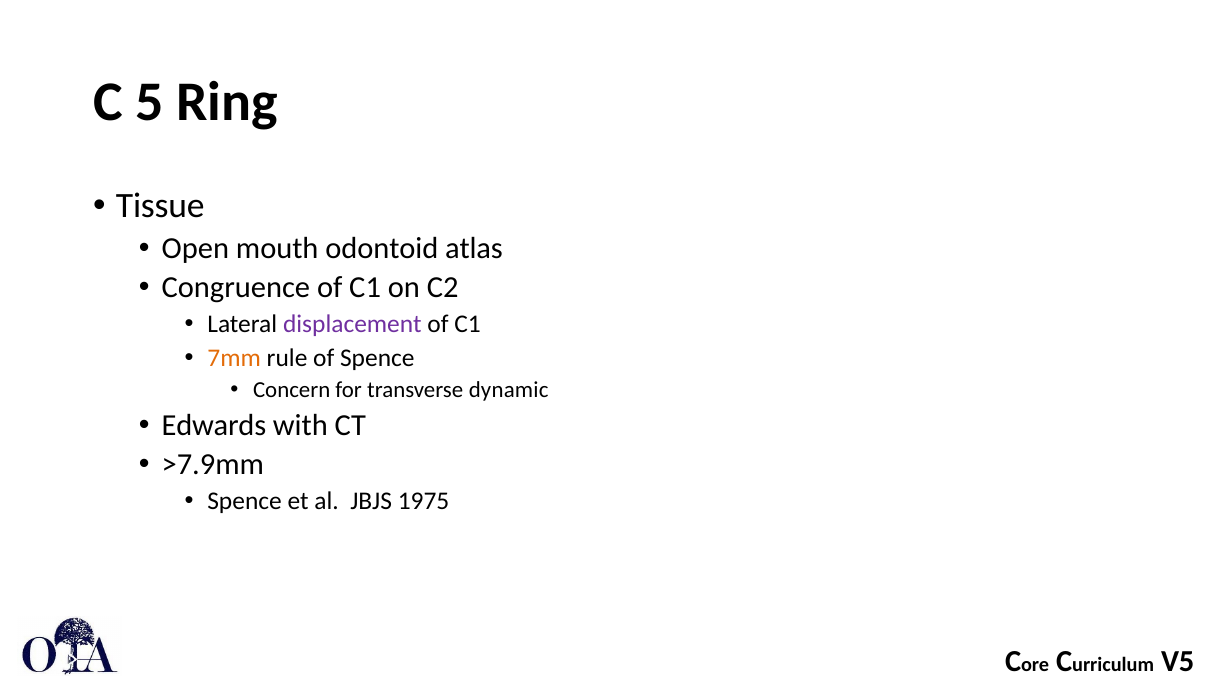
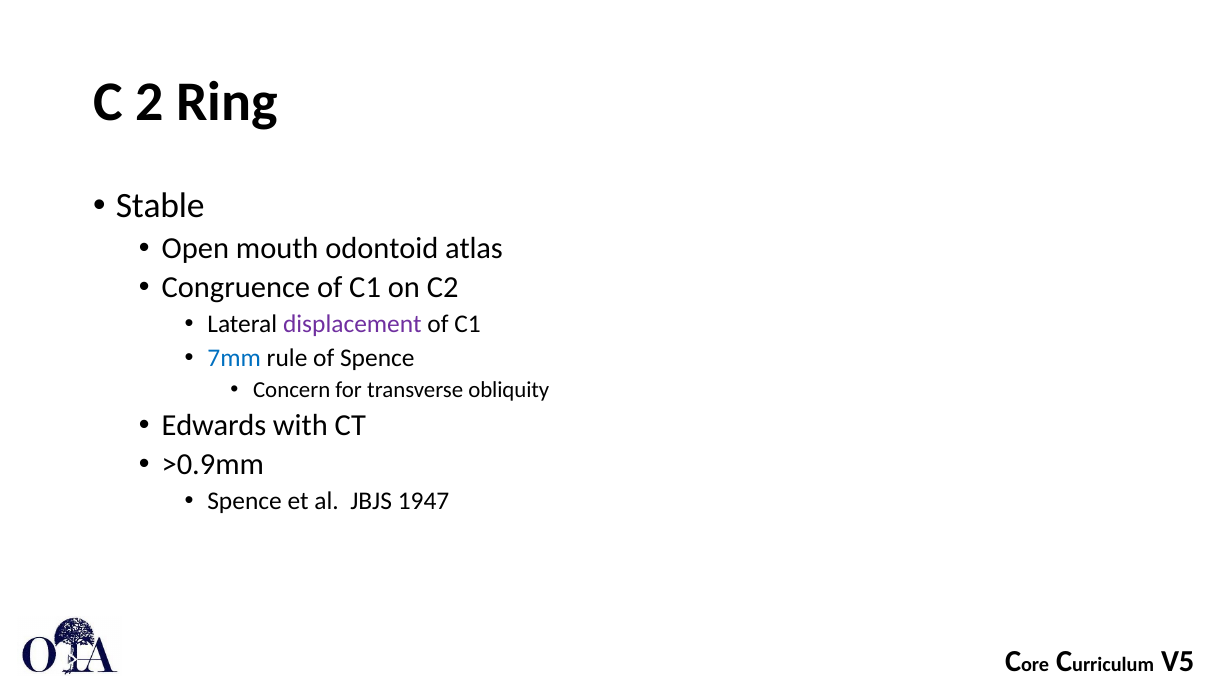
5: 5 -> 2 (149, 103)
Tissue: Tissue -> Stable (160, 206)
7mm colour: orange -> blue (234, 358)
dynamic: dynamic -> obliquity (509, 390)
>7.9mm: >7.9mm -> >0.9mm (213, 465)
1975: 1975 -> 1947 (424, 501)
